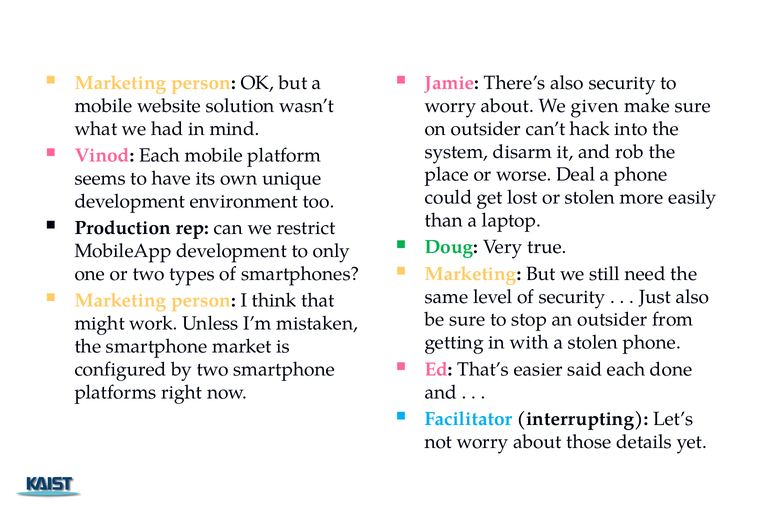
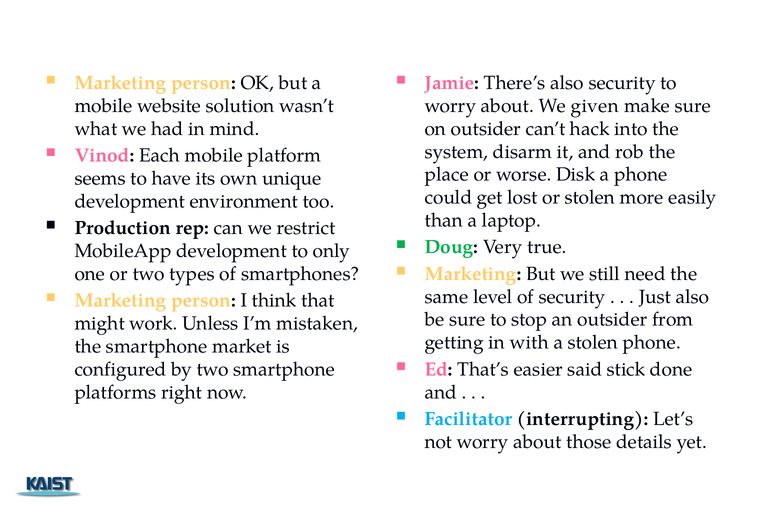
Deal: Deal -> Disk (576, 175)
said each: each -> stick (626, 370)
